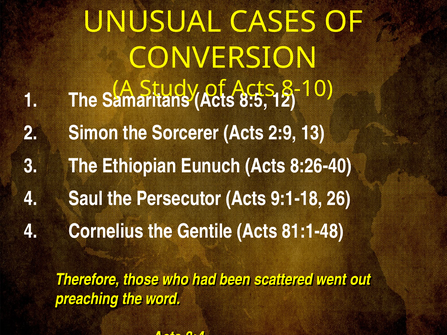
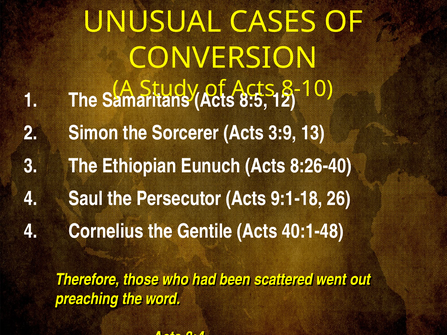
2:9: 2:9 -> 3:9 (282, 133)
81:1-48: 81:1-48 -> 40:1-48 (313, 231)
